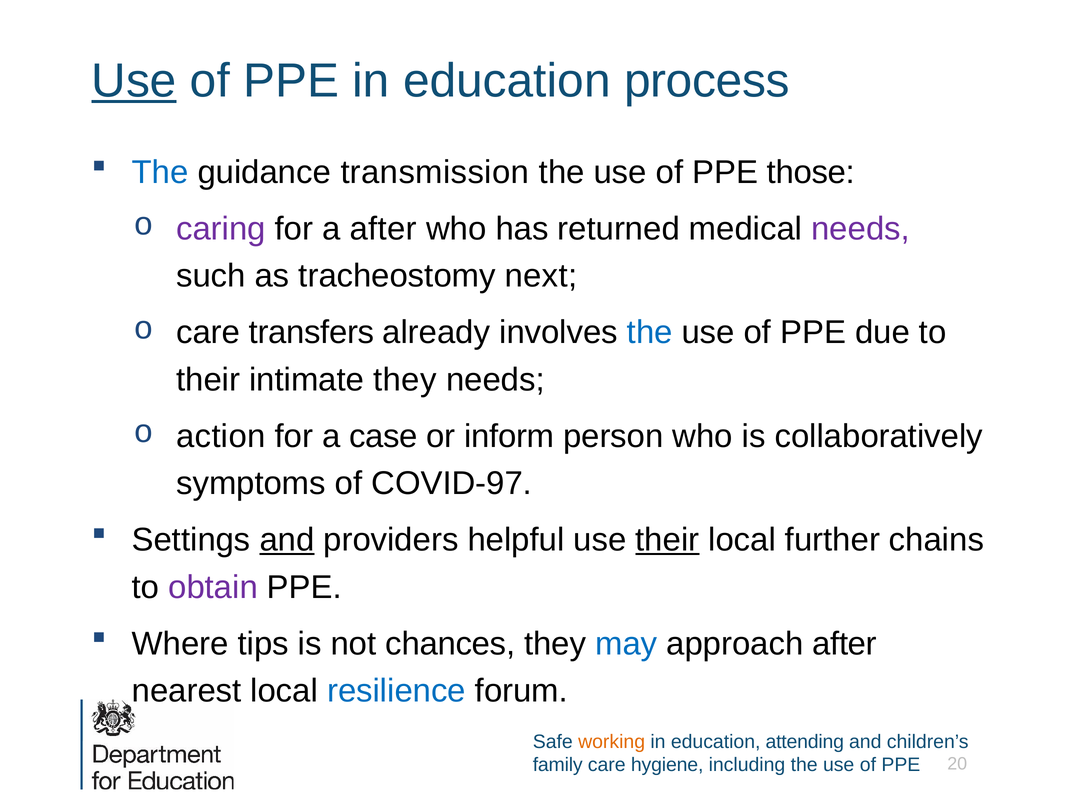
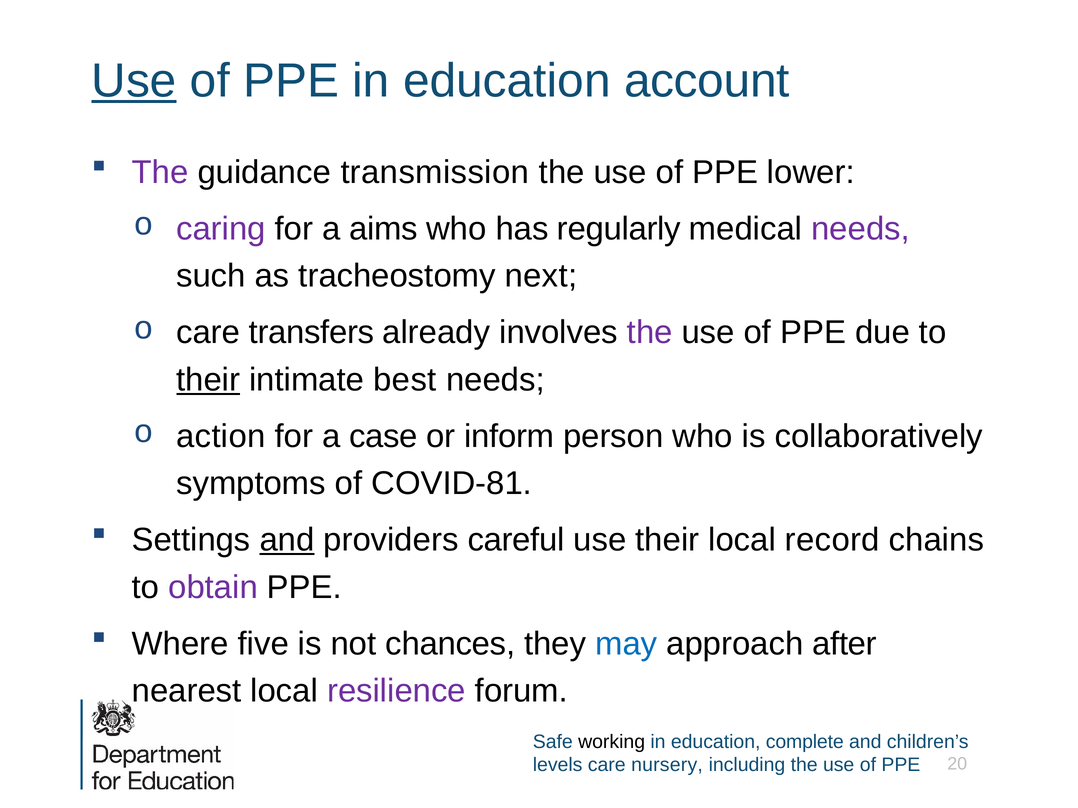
process: process -> account (707, 81)
The colour: blue -> purple (160, 172)
those: those -> lower (811, 172)
a after: after -> aims (383, 229)
returned: returned -> regularly (619, 229)
the colour: blue -> purple (650, 333)
their underline: none -> present (208, 380)
intimate they: they -> best (405, 380)
COVID-97: COVID-97 -> COVID-81 (452, 484)
helpful: helpful -> careful (516, 540)
their underline: present -> none (667, 540)
further: further -> record (832, 540)
tips: tips -> five (263, 644)
resilience colour: blue -> purple (396, 691)
working colour: orange -> black (612, 742)
attending: attending -> complete (805, 742)
family: family -> levels (558, 765)
hygiene: hygiene -> nursery (667, 765)
